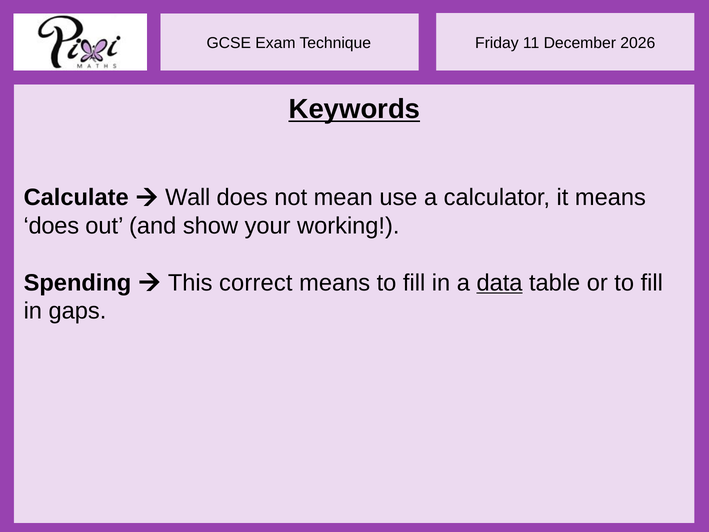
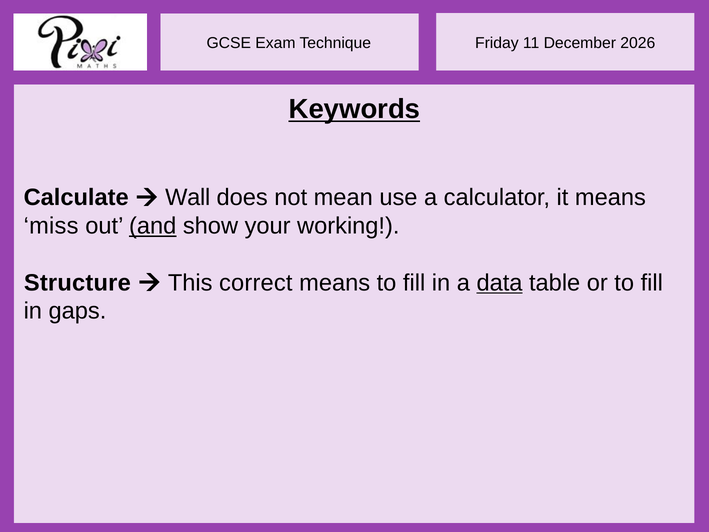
does: does -> miss (51, 226)
and underline: none -> present (153, 226)
Spending: Spending -> Structure (77, 283)
